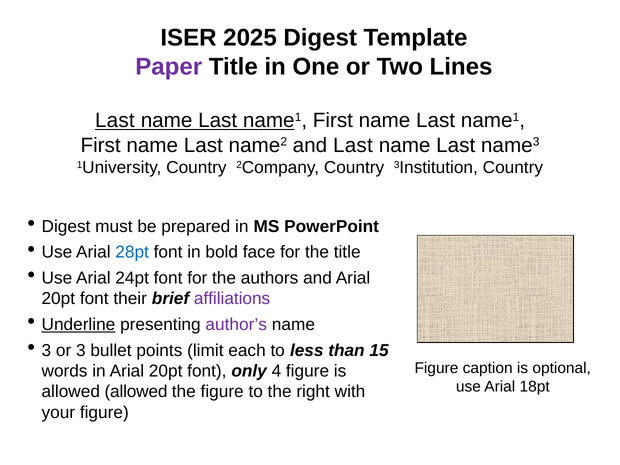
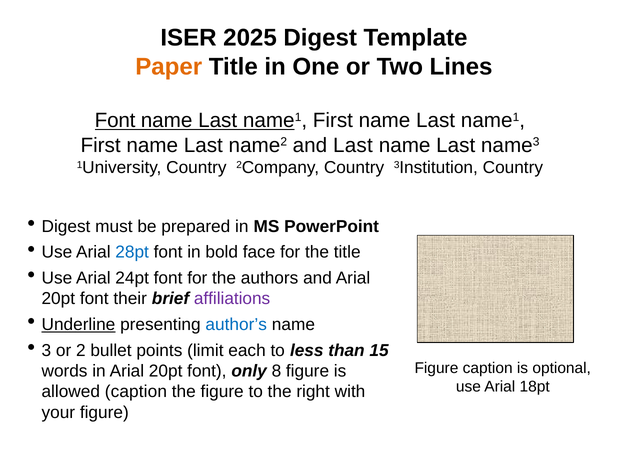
Paper colour: purple -> orange (169, 67)
Last: Last -> Font (115, 120)
author’s colour: purple -> blue (236, 325)
or 3: 3 -> 2 (81, 350)
4: 4 -> 8 (276, 371)
allowed allowed: allowed -> caption (136, 392)
